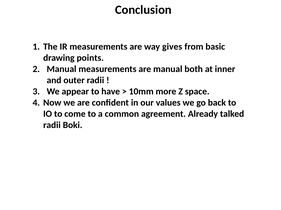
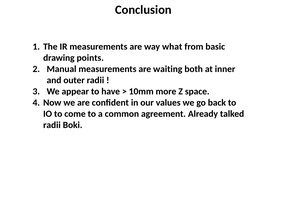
gives: gives -> what (172, 47)
are manual: manual -> waiting (168, 69)
